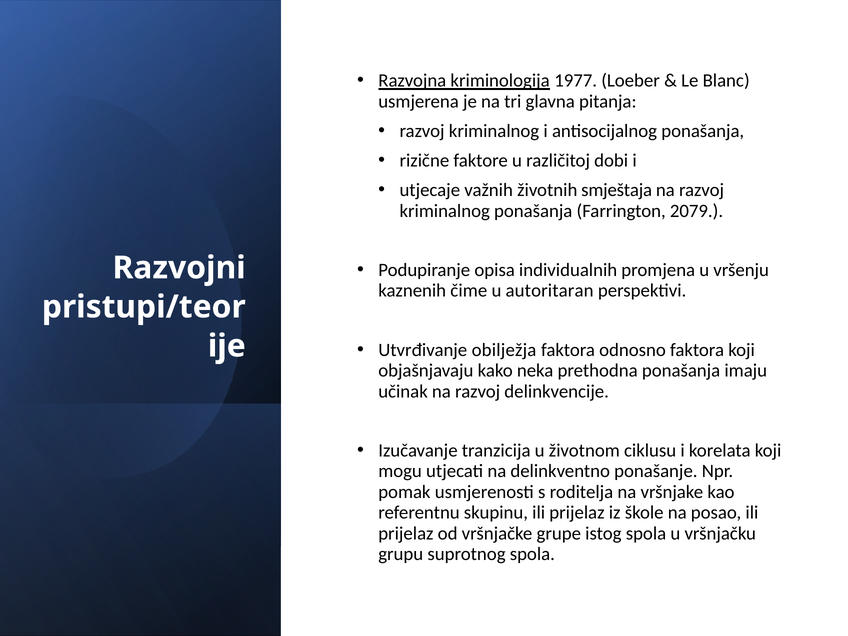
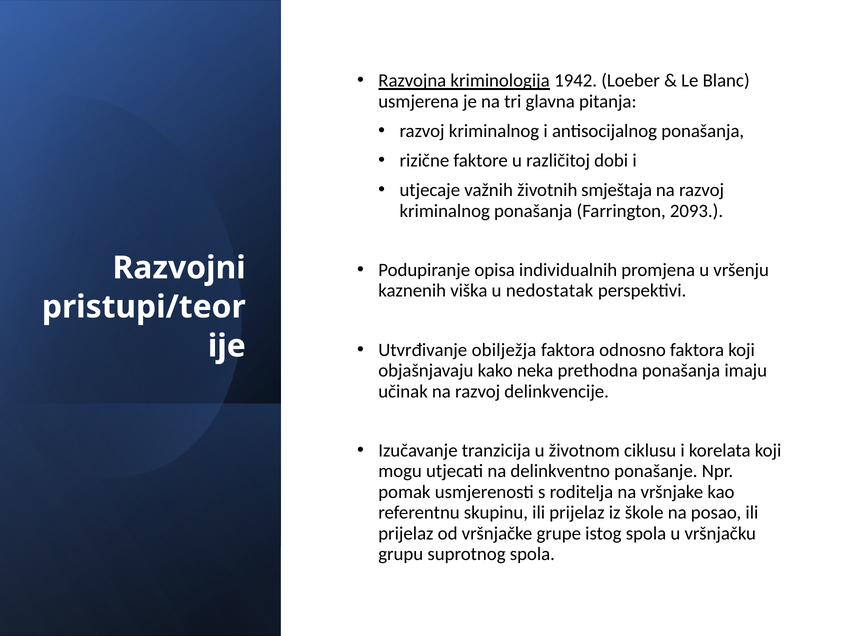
1977: 1977 -> 1942 (576, 81)
2079: 2079 -> 2093 (697, 211)
čime: čime -> viška (469, 291)
autoritaran: autoritaran -> nedostatak (550, 291)
